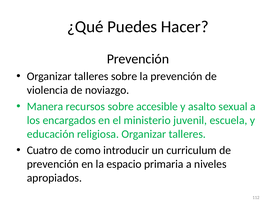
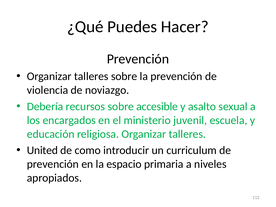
Manera: Manera -> Debería (45, 106)
Cuatro: Cuatro -> United (42, 150)
